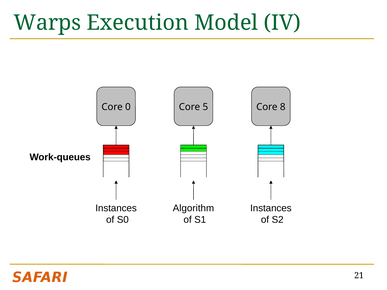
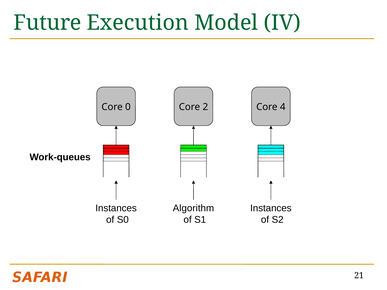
Warps: Warps -> Future (47, 23)
5: 5 -> 2 (205, 107)
8: 8 -> 4 (283, 107)
